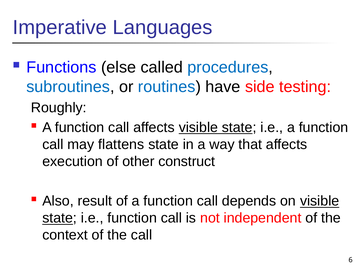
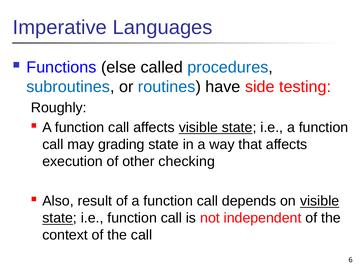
flattens: flattens -> grading (121, 144)
construct: construct -> checking (187, 161)
